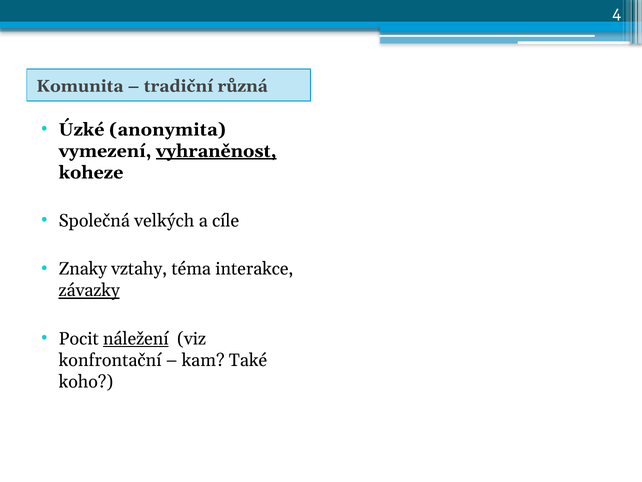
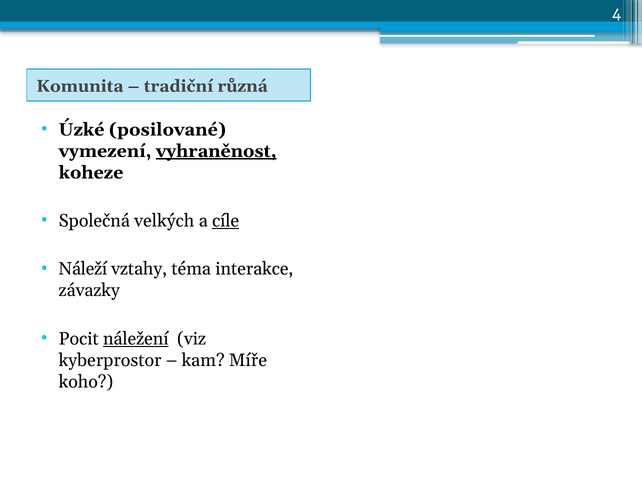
anonymita: anonymita -> posilované (168, 129)
cíle underline: none -> present (226, 221)
Znaky: Znaky -> Náleží (83, 269)
závazky underline: present -> none (89, 290)
konfrontační: konfrontační -> kyberprostor (110, 360)
Také: Také -> Míře (248, 360)
